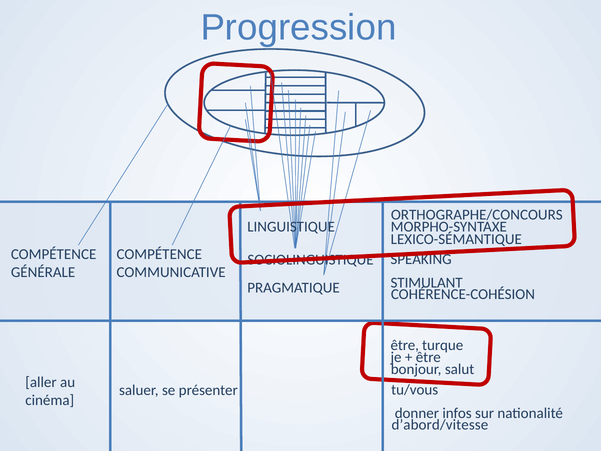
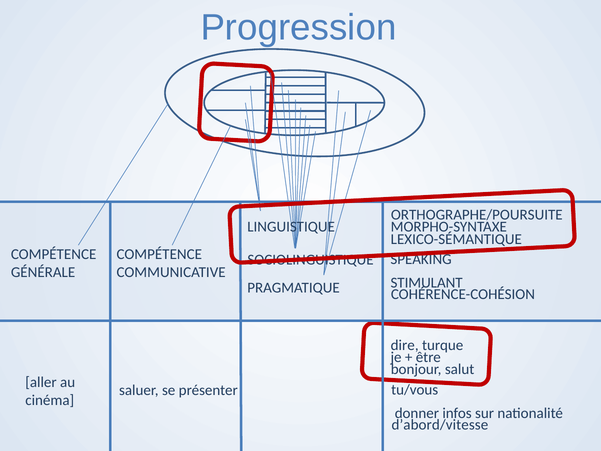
ORTHOGRAPHE/CONCOURS: ORTHOGRAPHE/CONCOURS -> ORTHOGRAPHE/POURSUITE (477, 215)
être: être -> dire (405, 345)
